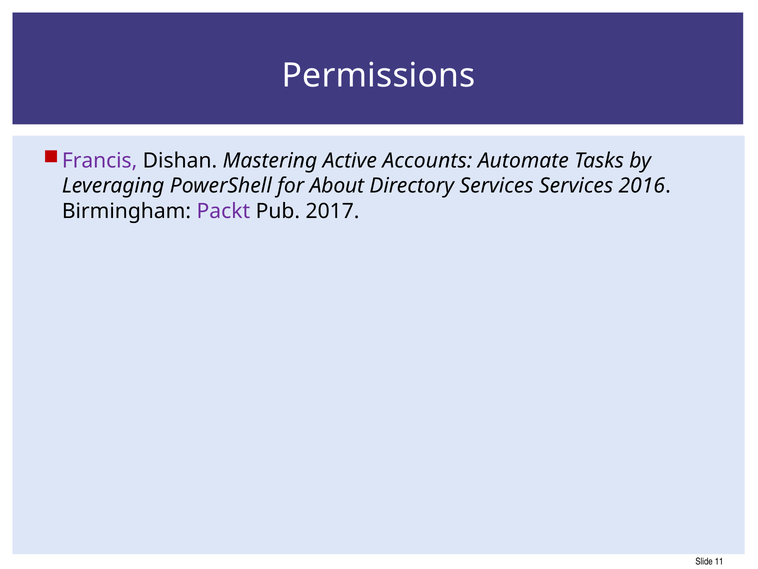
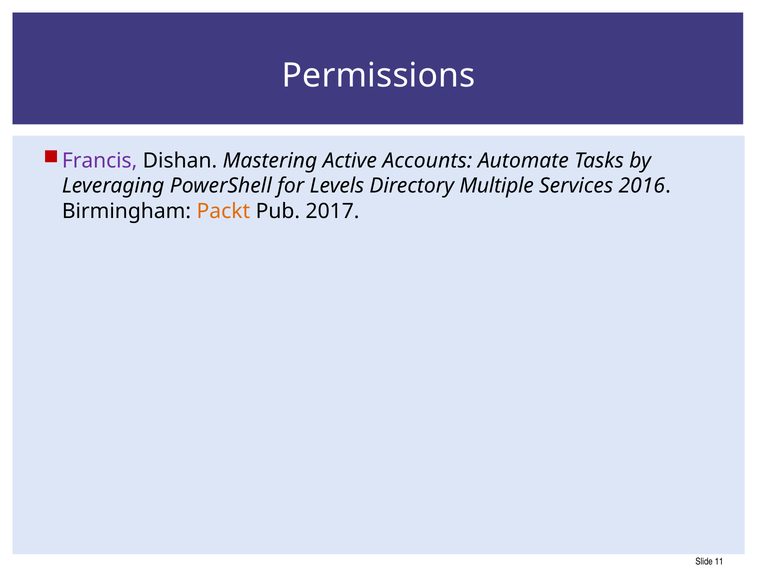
About: About -> Levels (337, 186)
Directory Services: Services -> Multiple (497, 186)
Packt colour: purple -> orange (223, 211)
